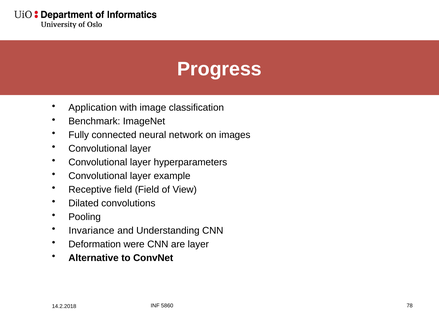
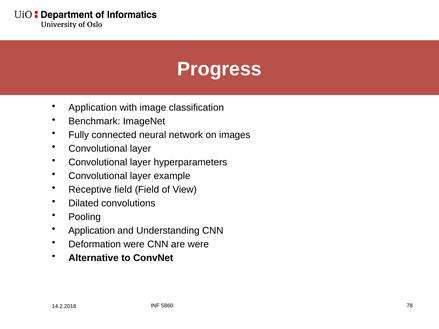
Invariance: Invariance -> Application (92, 231)
are layer: layer -> were (198, 244)
